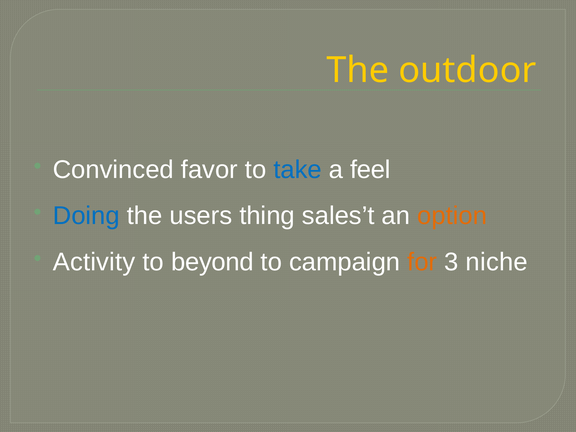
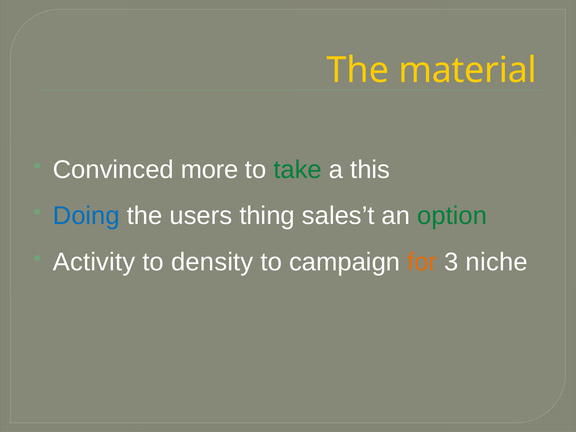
outdoor: outdoor -> material (468, 70)
favor: favor -> more (210, 170)
take colour: blue -> green (298, 170)
feel: feel -> this (370, 170)
option colour: orange -> green (452, 216)
beyond: beyond -> density (212, 262)
